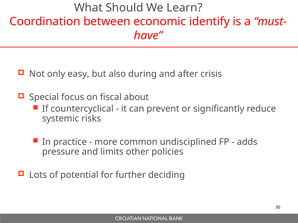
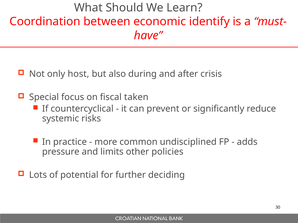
easy: easy -> host (78, 74)
about: about -> taken (136, 97)
